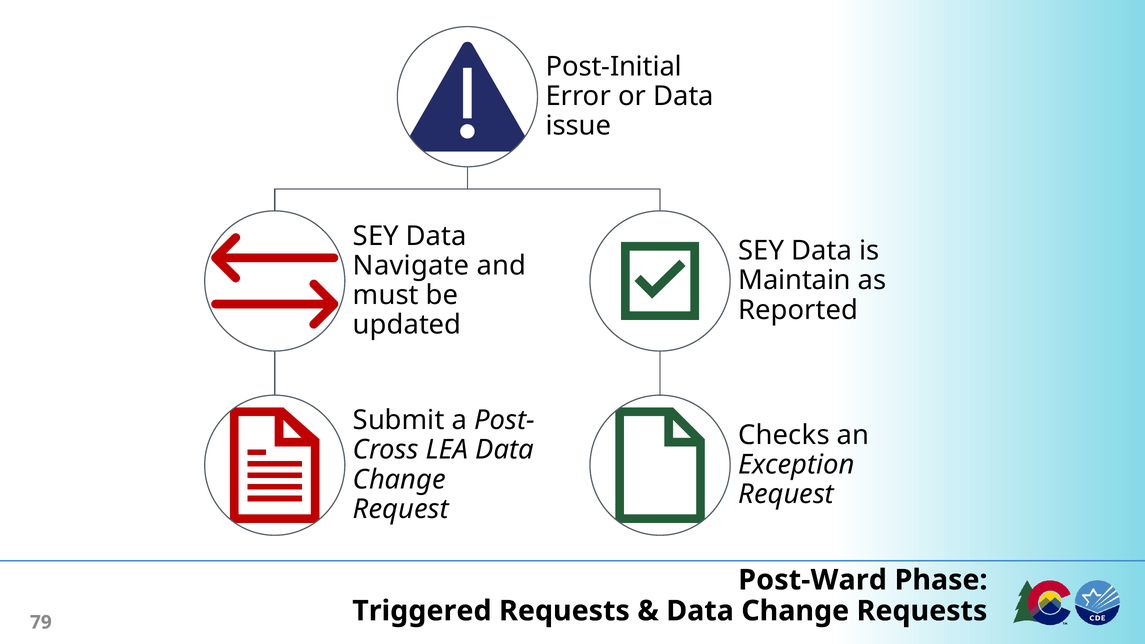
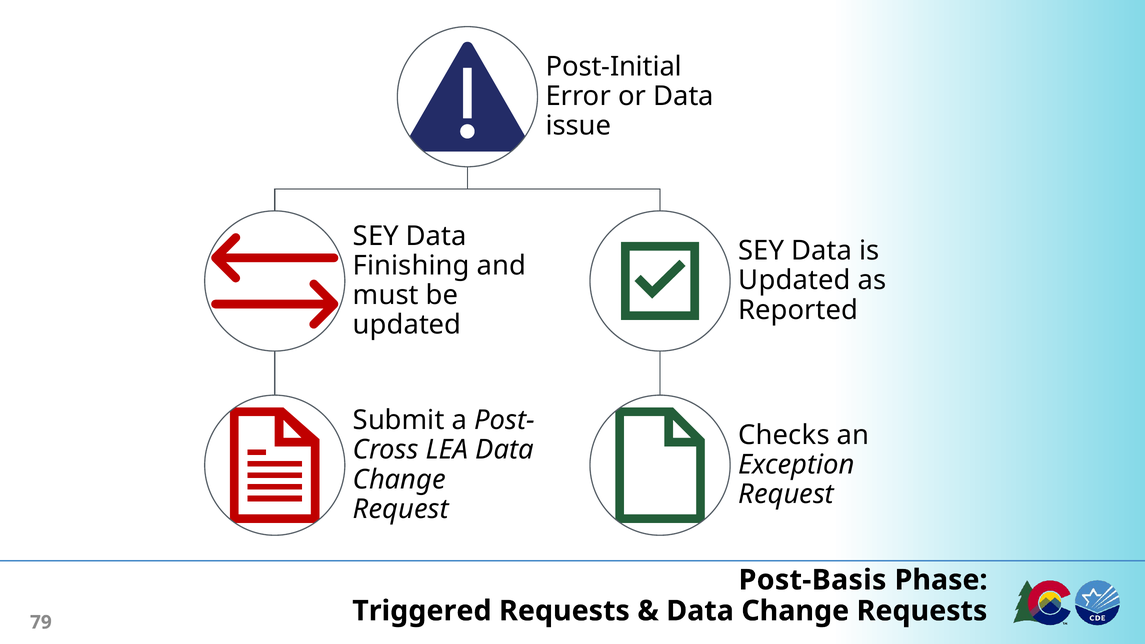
Navigate: Navigate -> Finishing (411, 266)
Maintain: Maintain -> Updated (794, 280)
Post-Ward: Post-Ward -> Post-Basis (813, 580)
